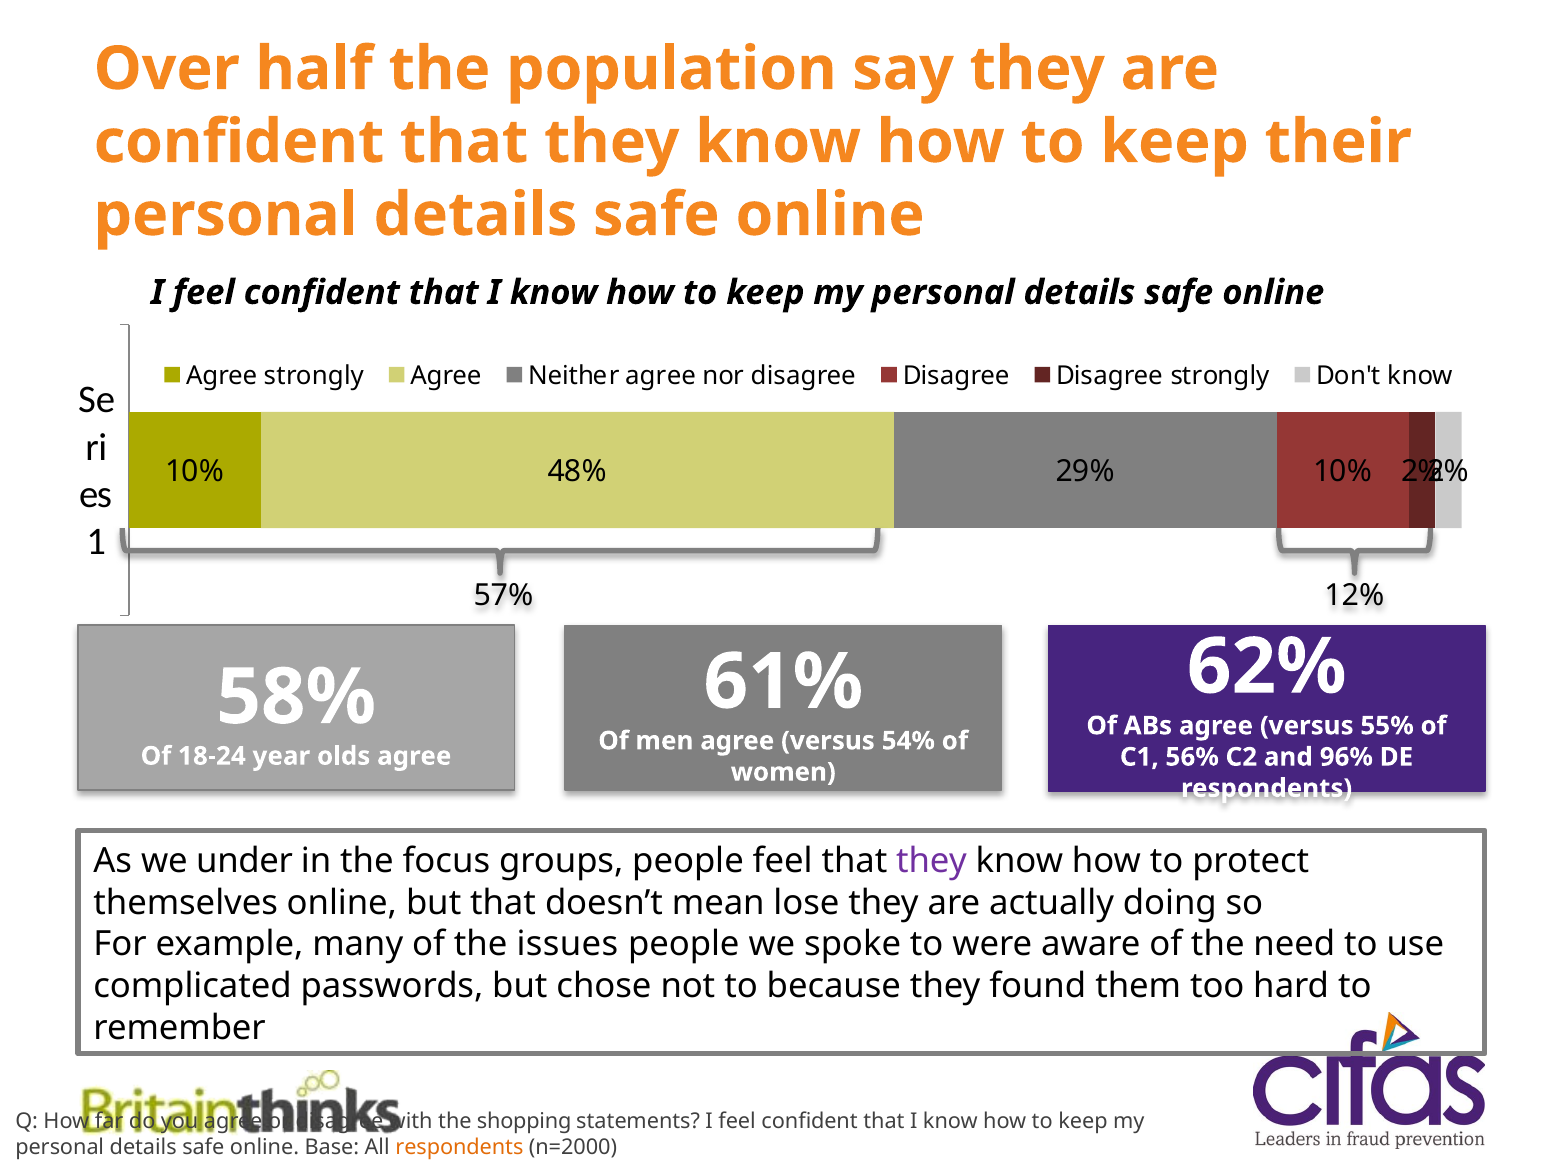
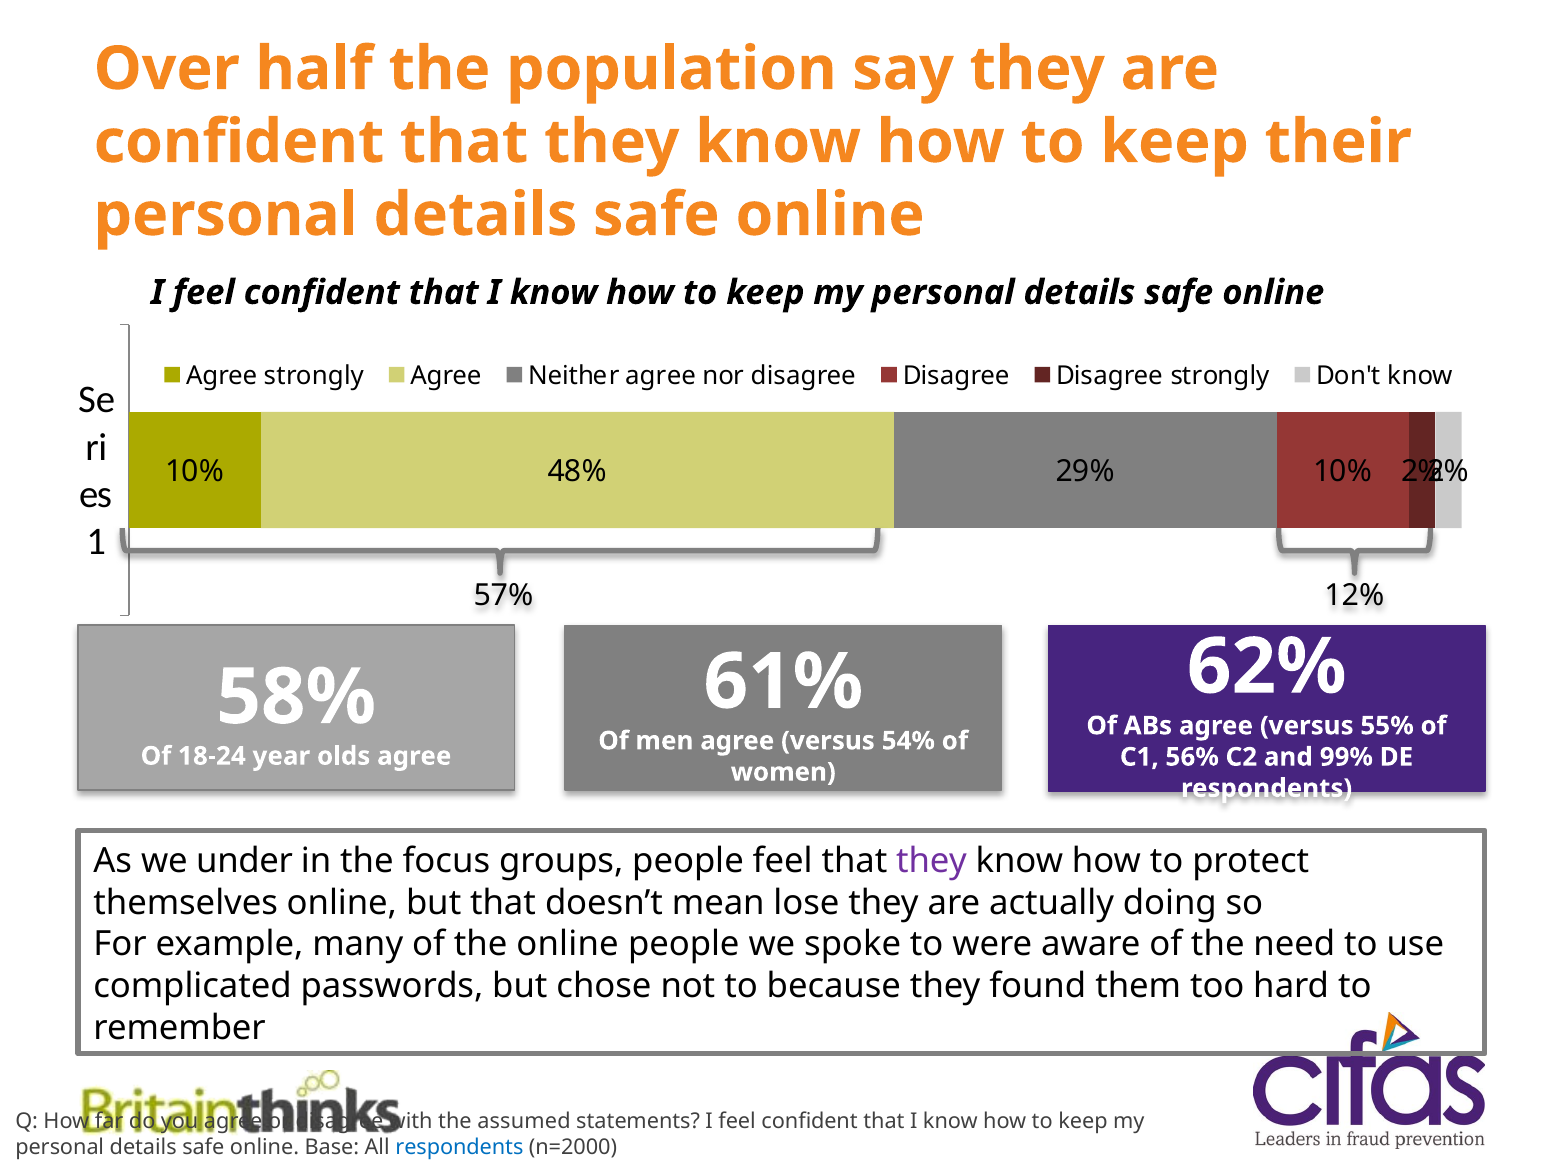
96%: 96% -> 99% (1346, 757)
the issues: issues -> online (568, 945)
shopping: shopping -> assumed (524, 1121)
respondents colour: orange -> blue (459, 1148)
